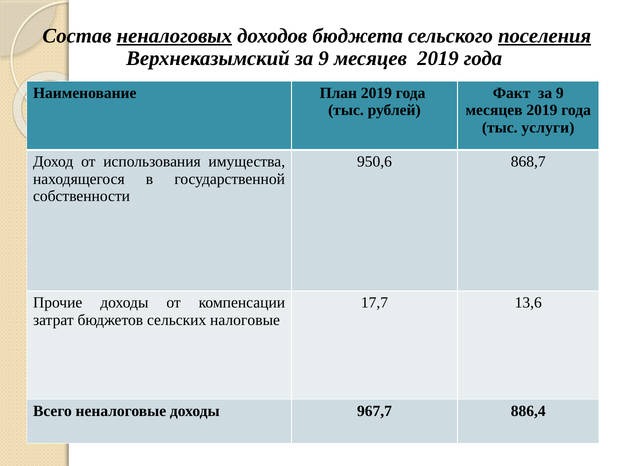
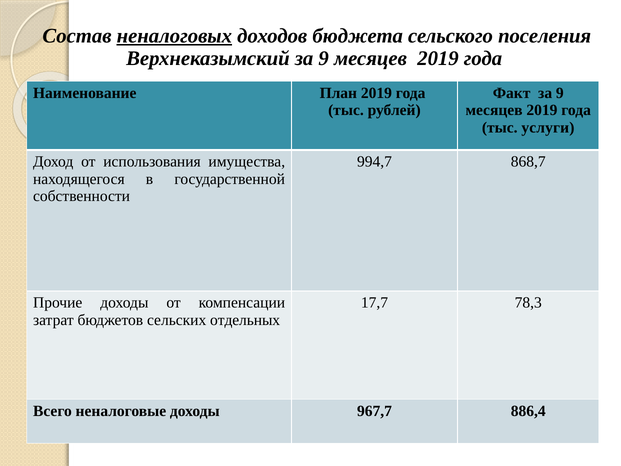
поселения underline: present -> none (545, 36)
950,6: 950,6 -> 994,7 (374, 162)
13,6: 13,6 -> 78,3 (528, 303)
налоговые: налоговые -> отдельных (245, 320)
